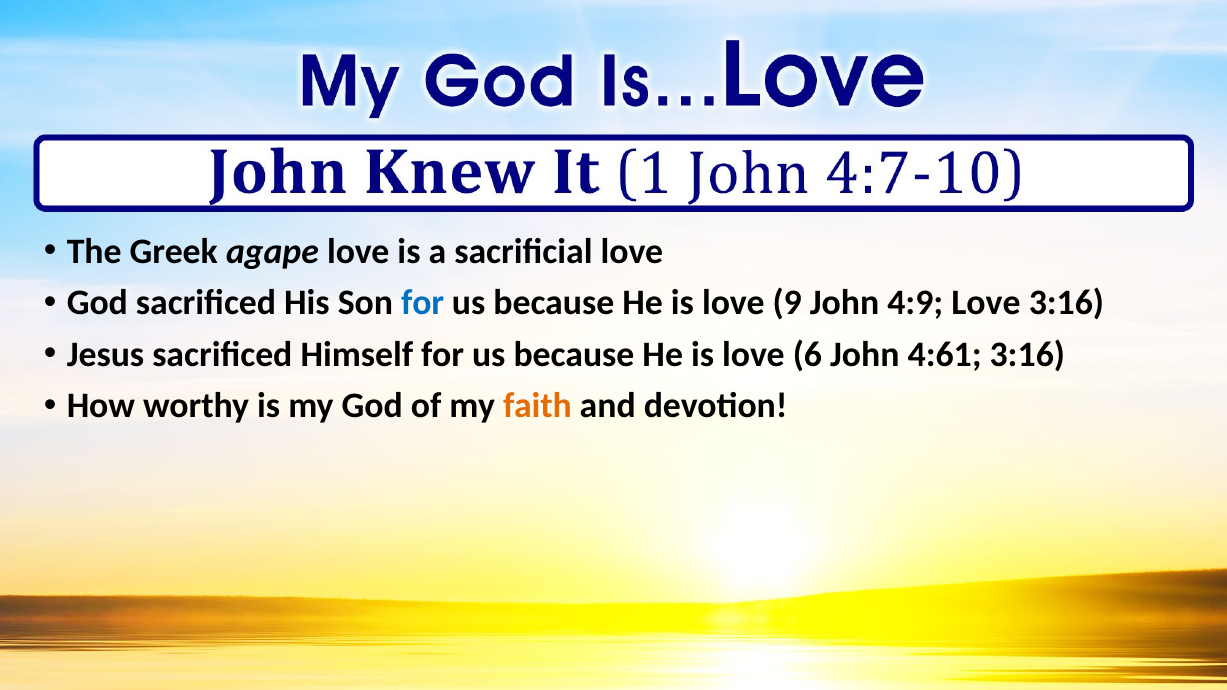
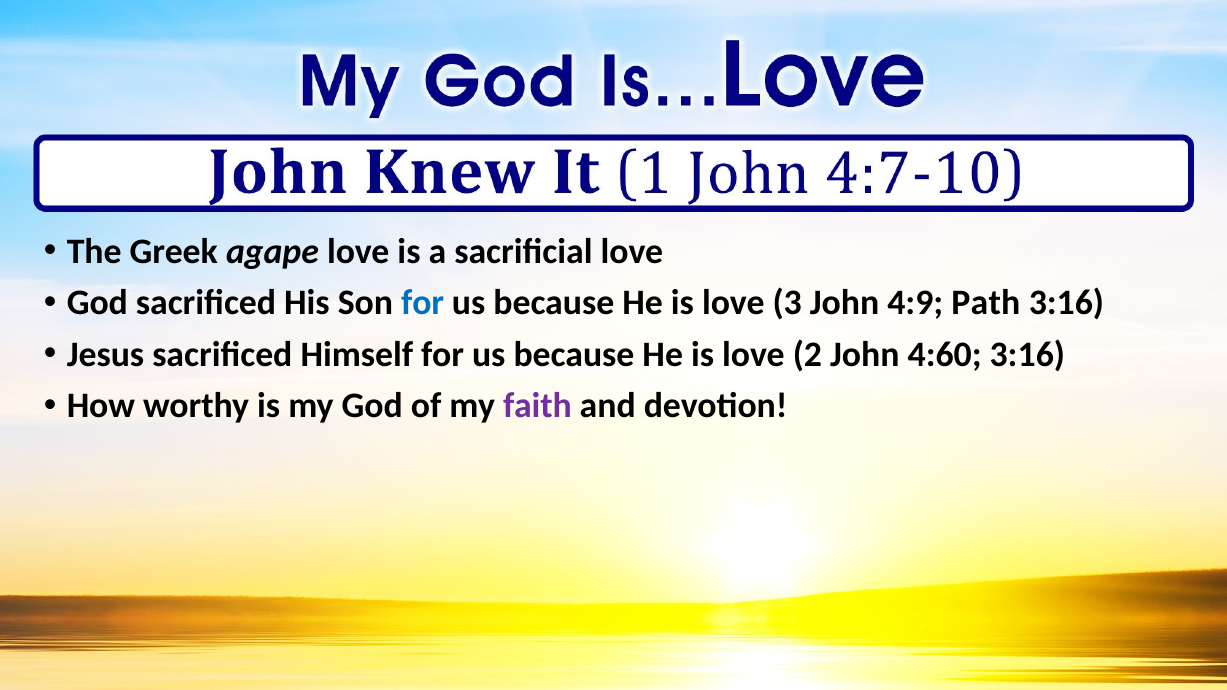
9: 9 -> 3 (787, 303)
4:9 Love: Love -> Path (986, 303)
6: 6 -> 2 (807, 354)
4:61: 4:61 -> 4:60 (945, 354)
faith colour: orange -> purple (537, 406)
